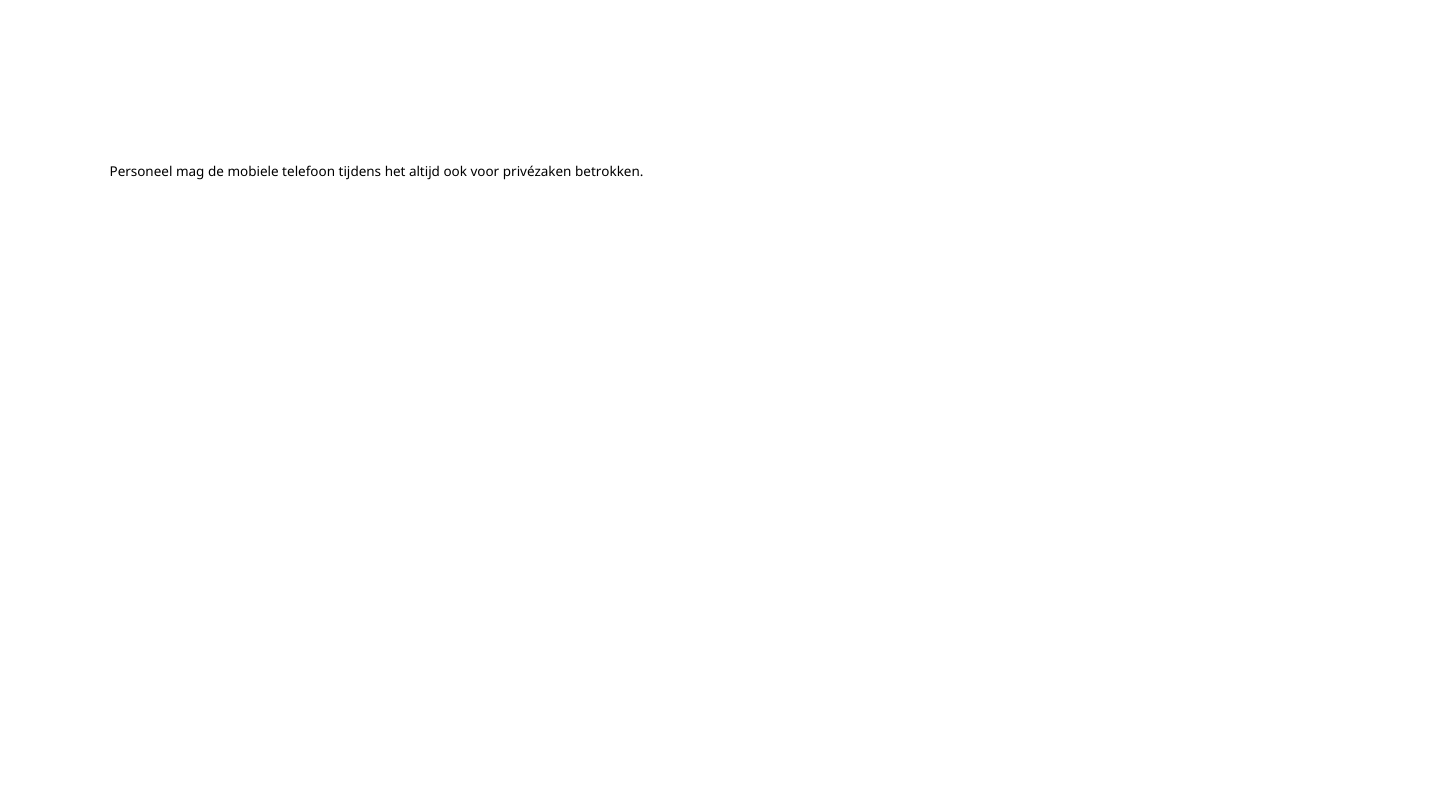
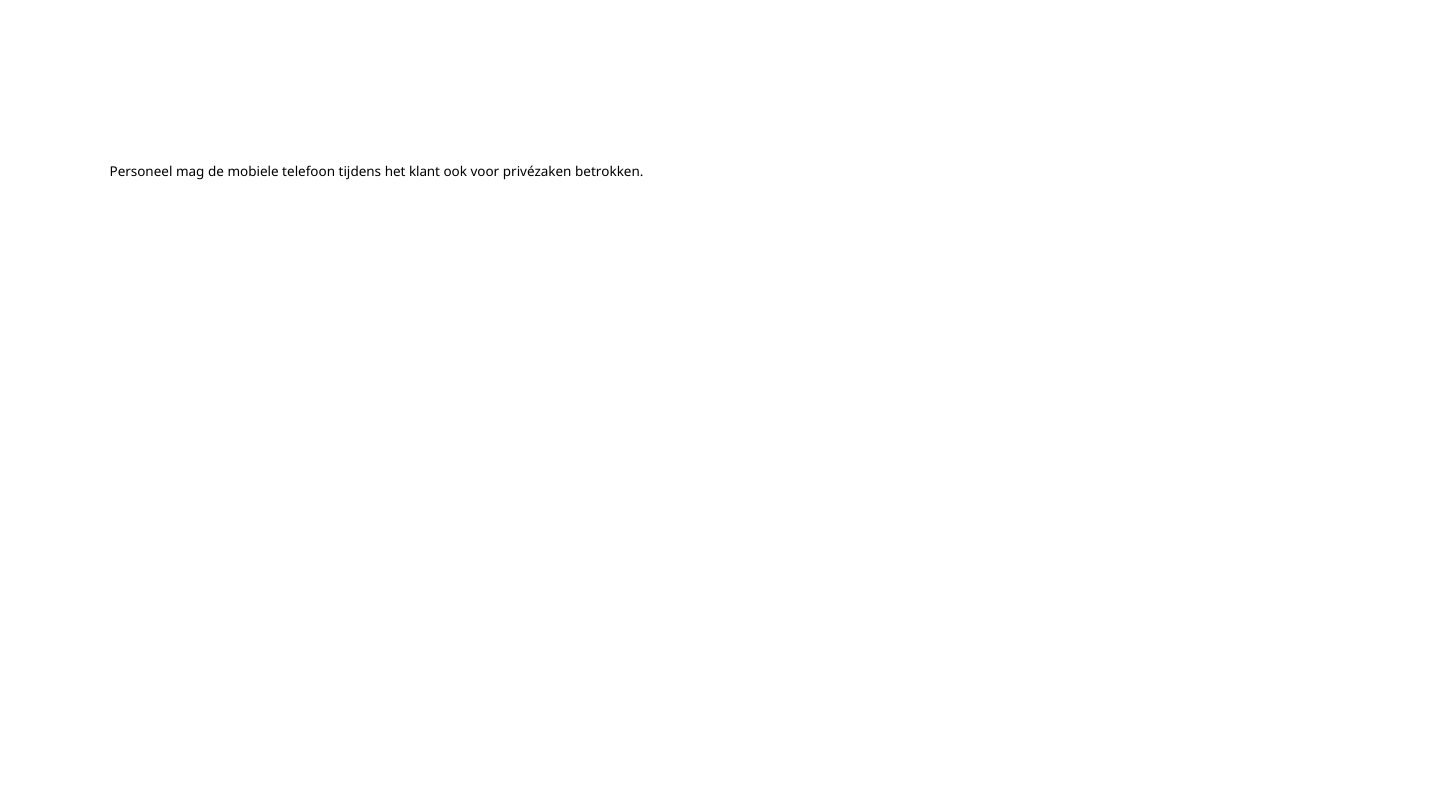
altijd: altijd -> klant (425, 172)
